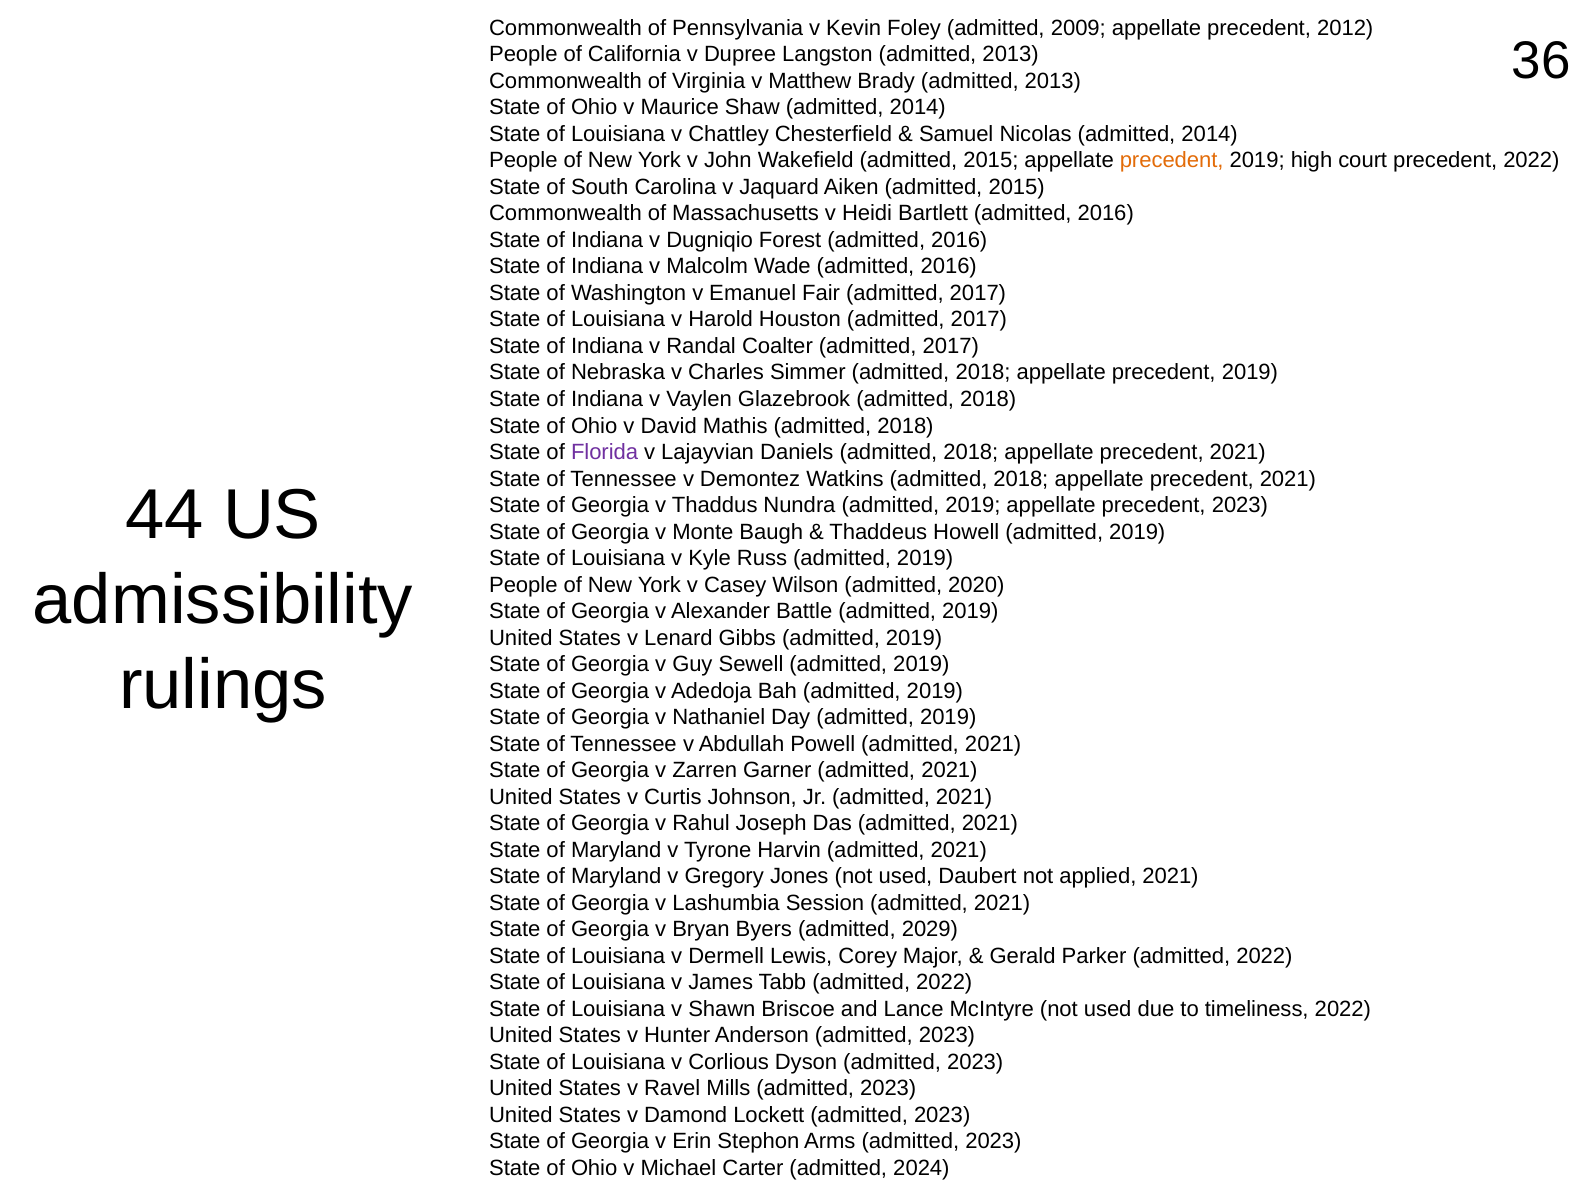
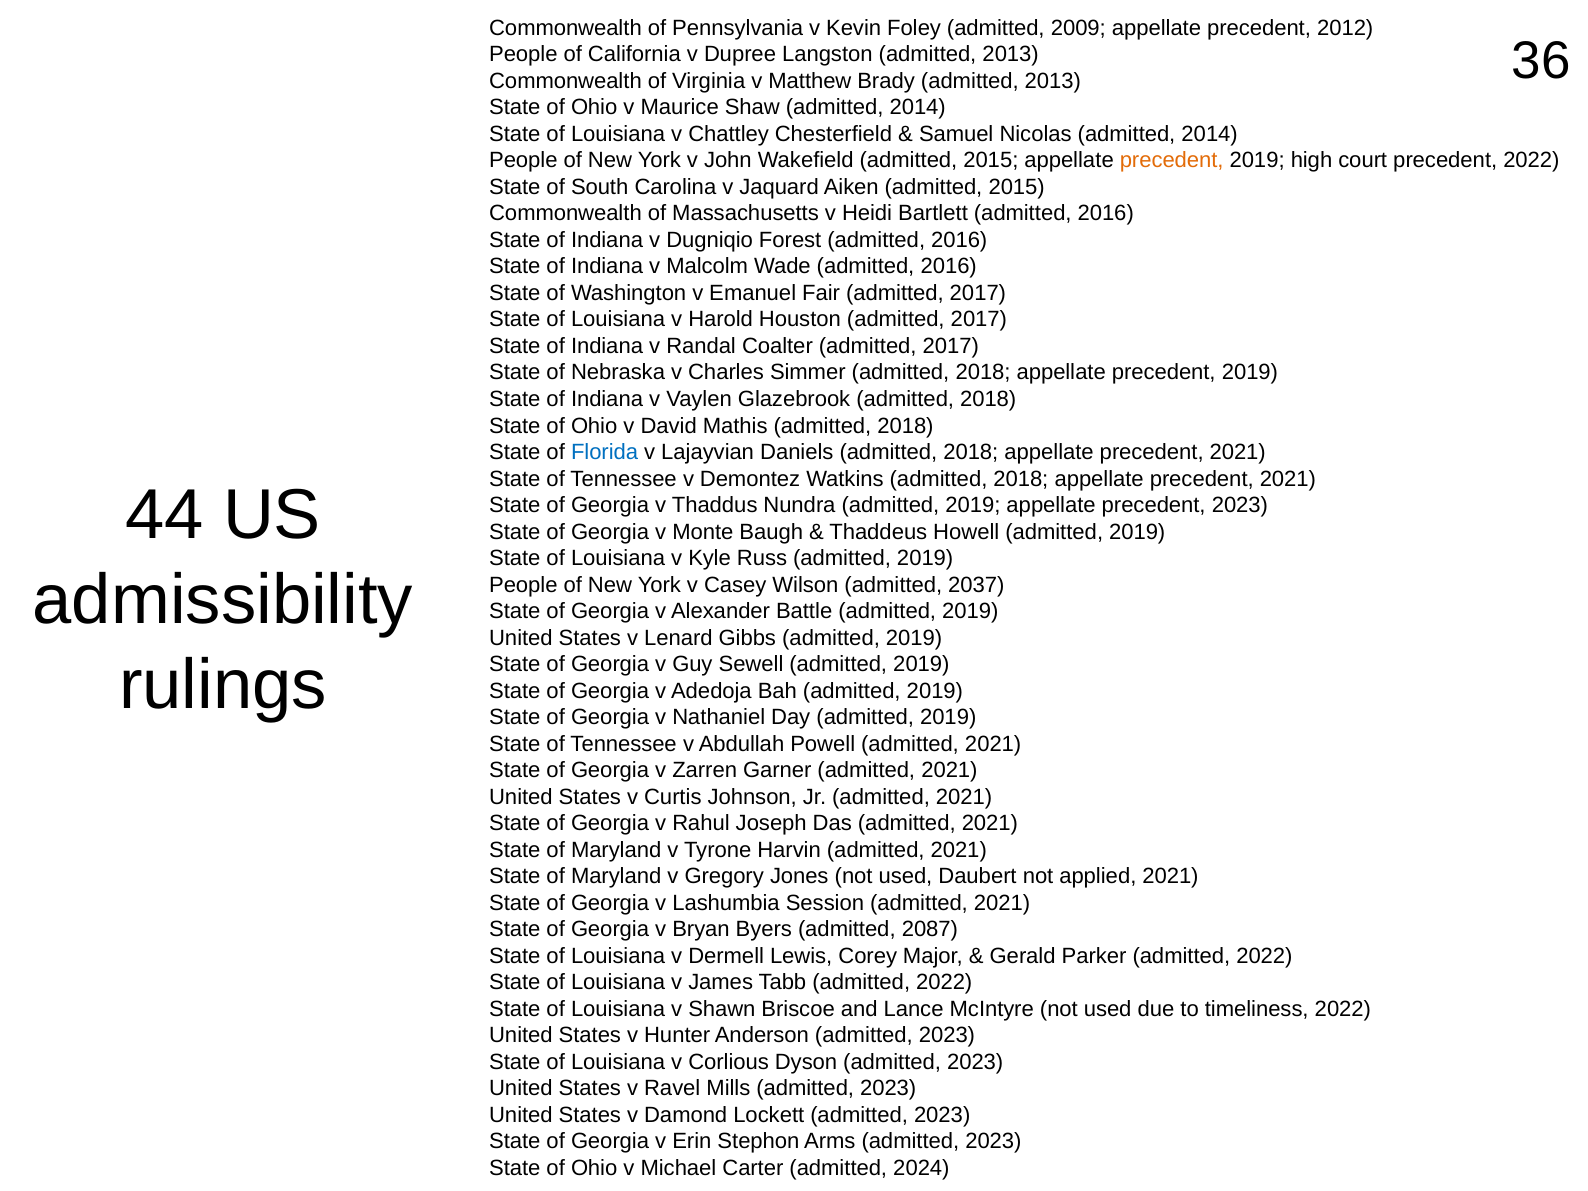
Florida colour: purple -> blue (605, 452)
2020: 2020 -> 2037 (976, 585)
2029: 2029 -> 2087 (930, 929)
